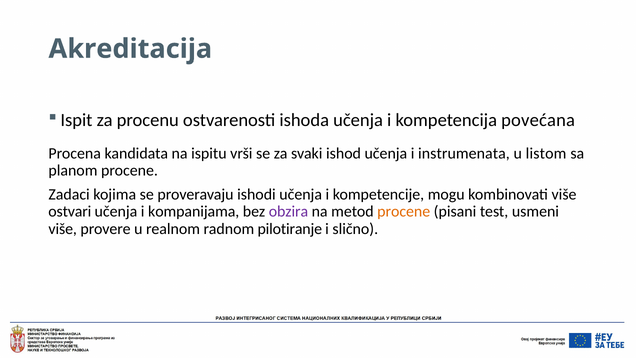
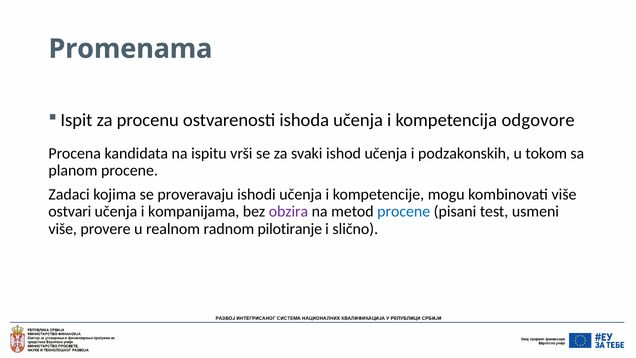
Akreditacija: Akreditacija -> Promenama (130, 49)
povećana: povećana -> odgovore (538, 120)
instrumenata: instrumenata -> podzakonskih (464, 153)
listom: listom -> tokom (546, 153)
procene colour: orange -> blue (404, 211)
